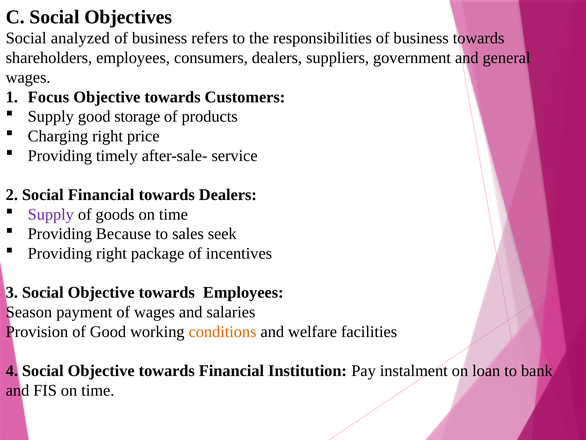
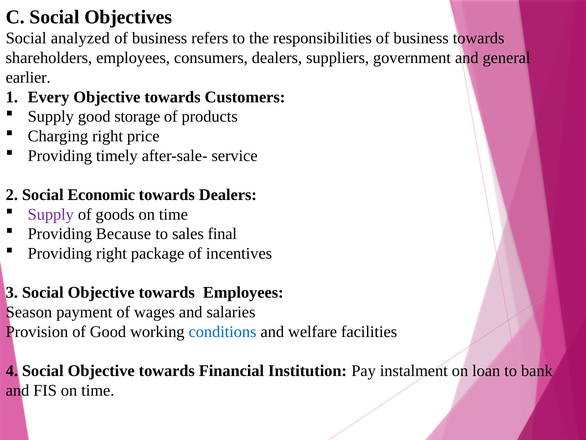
wages: wages -> earlier (28, 77)
Focus: Focus -> Every (49, 97)
Social Financial: Financial -> Economic (101, 195)
seek: seek -> final (222, 234)
conditions colour: orange -> blue (223, 331)
